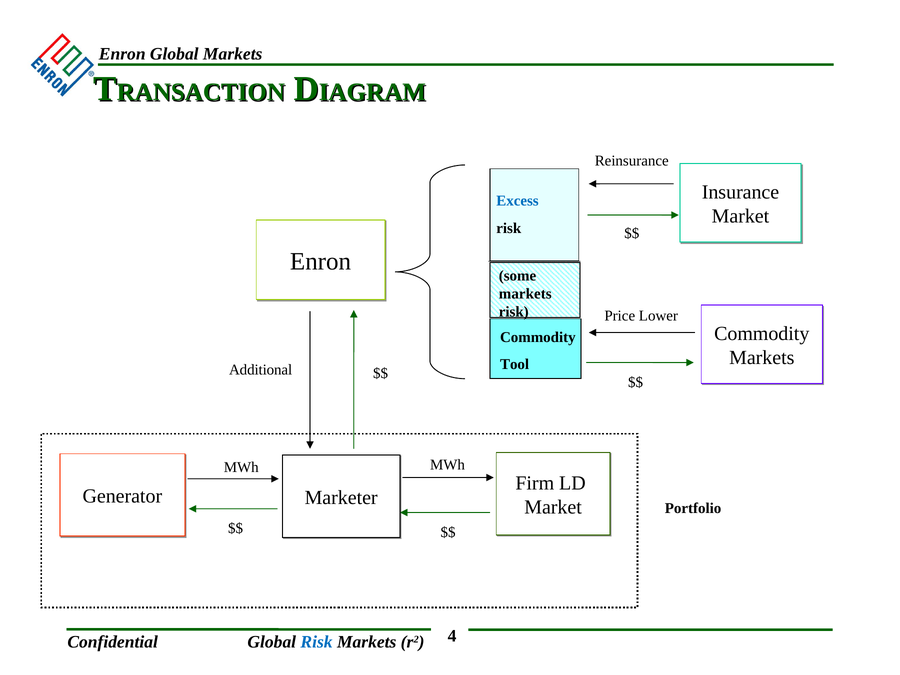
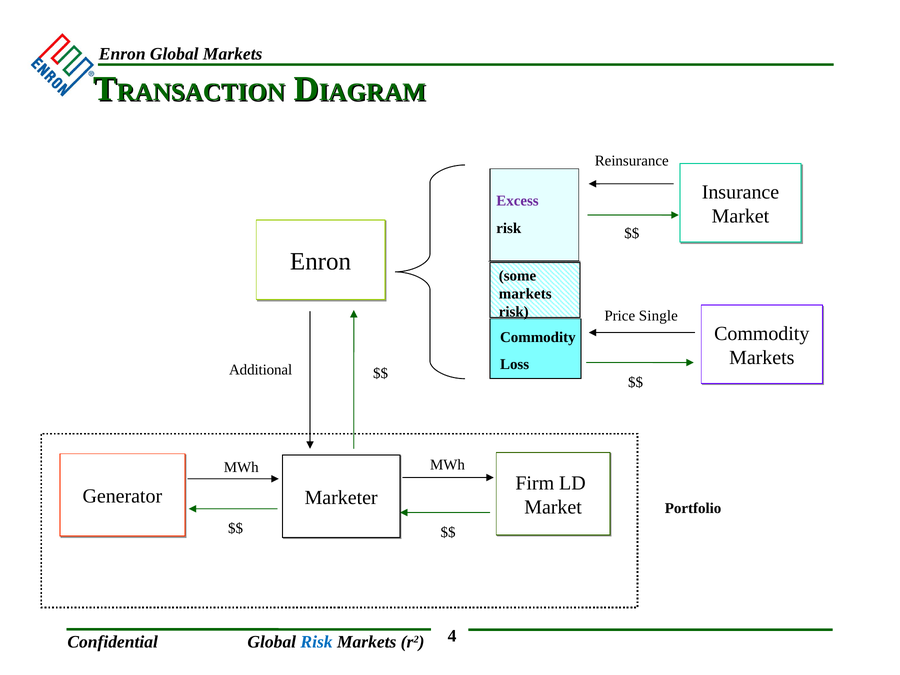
Excess colour: blue -> purple (517, 201)
Lower: Lower -> Single (658, 316)
Tool: Tool -> Loss (515, 365)
